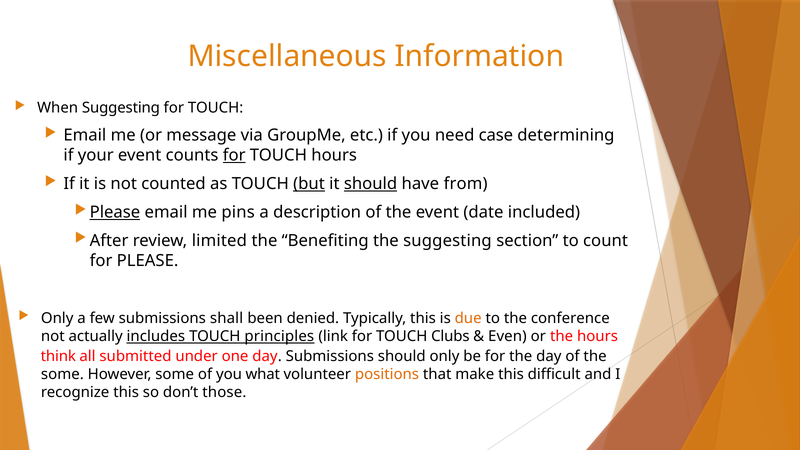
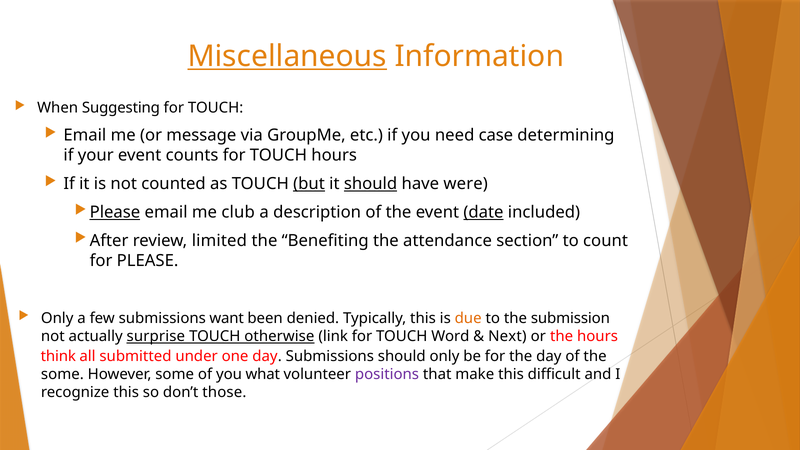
Miscellaneous underline: none -> present (287, 56)
for underline: present -> none (234, 155)
from: from -> were (466, 184)
pins: pins -> club (238, 212)
date underline: none -> present (483, 212)
the suggesting: suggesting -> attendance (448, 241)
shall: shall -> want (227, 318)
conference: conference -> submission (570, 318)
includes: includes -> surprise (156, 336)
principles: principles -> otherwise (279, 336)
Clubs: Clubs -> Word (450, 336)
Even: Even -> Next (507, 336)
positions colour: orange -> purple (387, 374)
